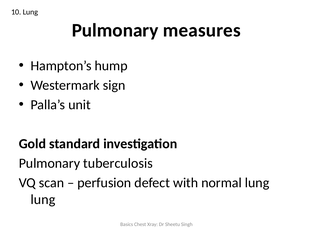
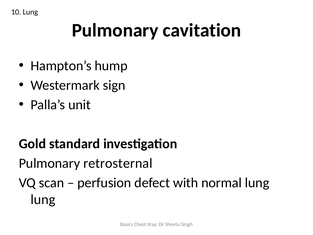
measures: measures -> cavitation (202, 30)
tuberculosis: tuberculosis -> retrosternal (118, 163)
